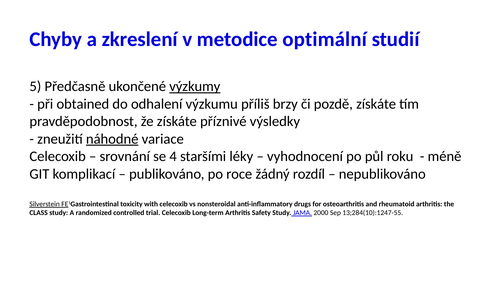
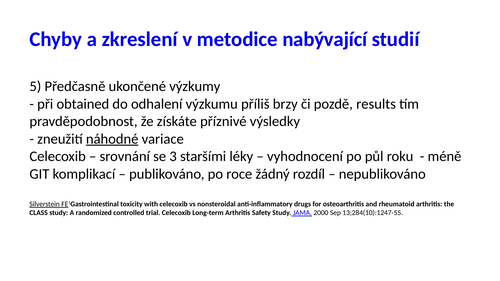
optimální: optimální -> nabývající (325, 39)
výzkumy underline: present -> none (195, 87)
pozdě získáte: získáte -> results (376, 104)
4: 4 -> 3 (173, 157)
